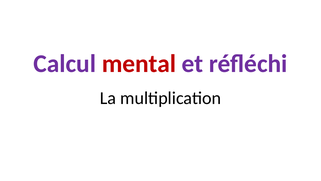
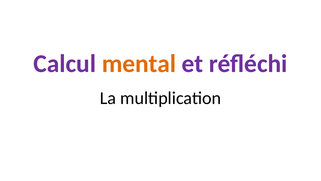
mental colour: red -> orange (139, 63)
